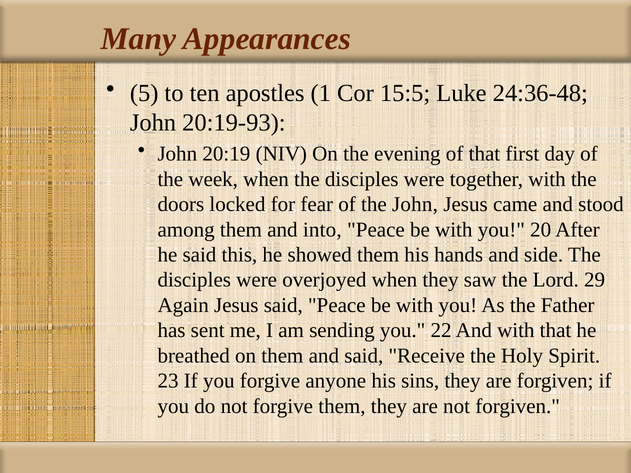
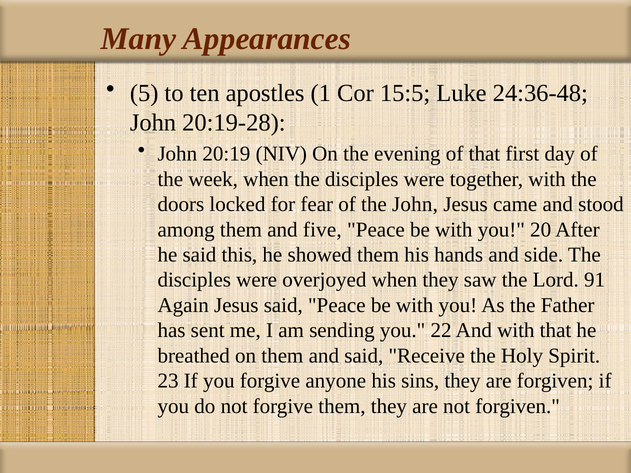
20:19-93: 20:19-93 -> 20:19-28 (234, 123)
into: into -> five (322, 230)
29: 29 -> 91 (595, 280)
